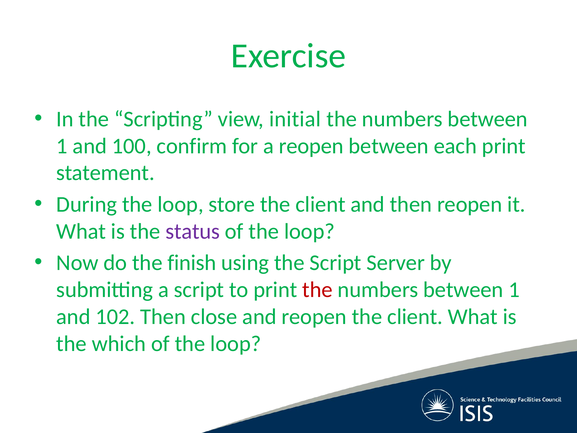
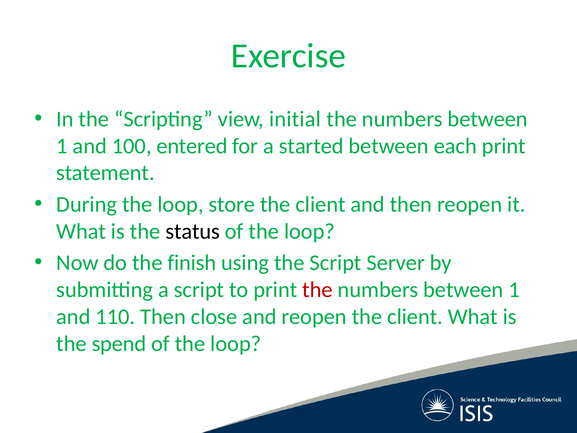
confirm: confirm -> entered (192, 146)
a reopen: reopen -> started (311, 146)
status colour: purple -> black (193, 231)
102: 102 -> 110 (115, 316)
which: which -> spend (119, 343)
